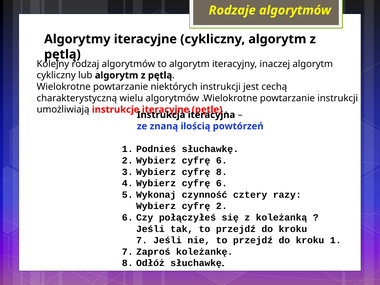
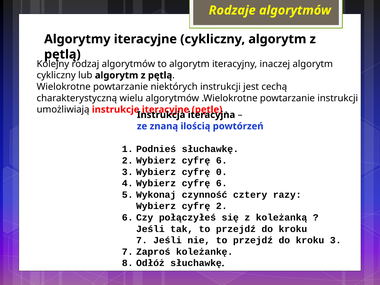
cyfrę 8: 8 -> 0 (222, 172)
kroku 1: 1 -> 3 (336, 240)
